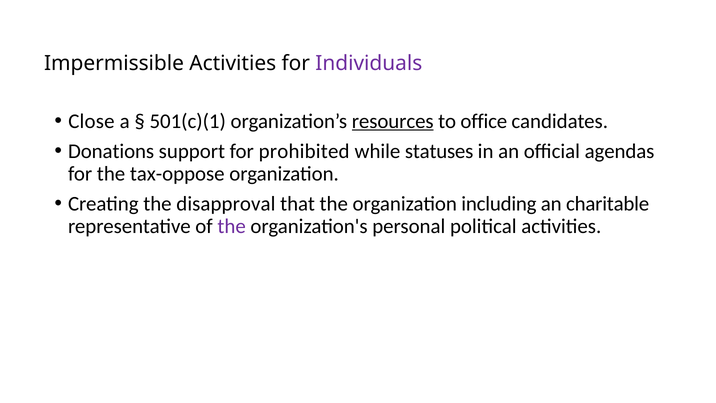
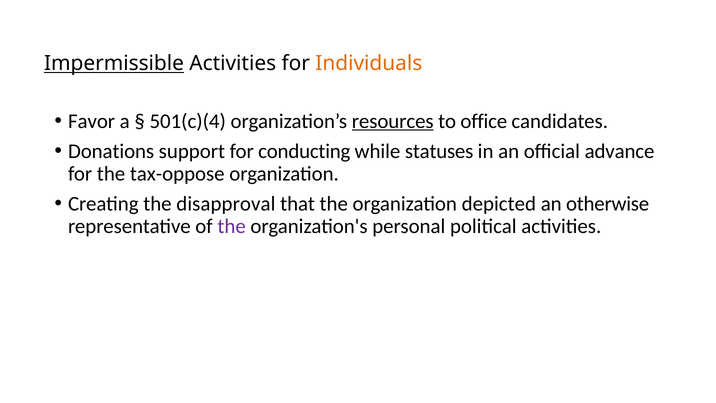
Impermissible underline: none -> present (114, 63)
Individuals colour: purple -> orange (369, 63)
Close: Close -> Favor (92, 121)
501(c)(1: 501(c)(1 -> 501(c)(4 (188, 121)
prohibited: prohibited -> conducting (304, 151)
agendas: agendas -> advance (620, 151)
including: including -> depicted (499, 204)
charitable: charitable -> otherwise (608, 204)
